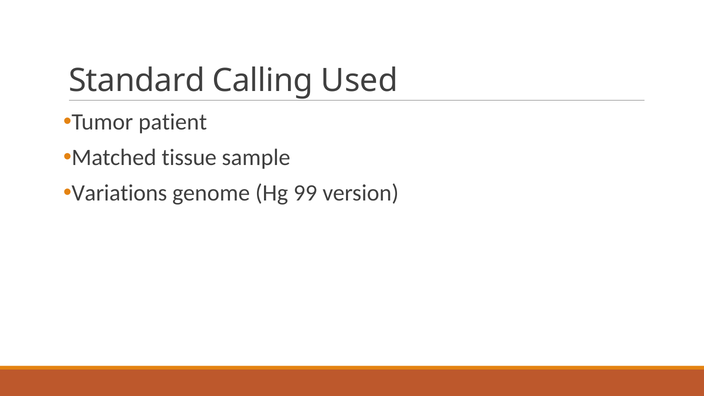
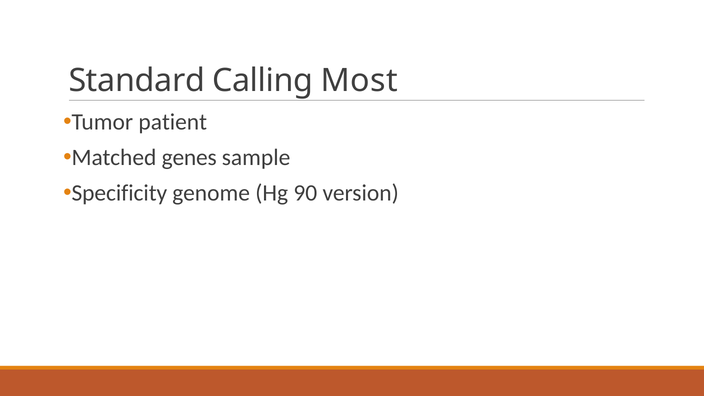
Used: Used -> Most (359, 80)
tissue: tissue -> genes (189, 157)
Variations: Variations -> Specificity (119, 193)
99: 99 -> 90 (305, 193)
